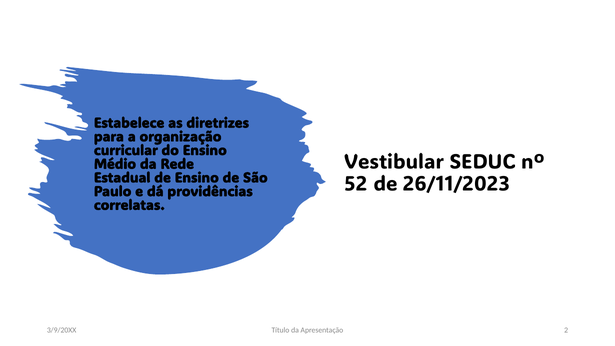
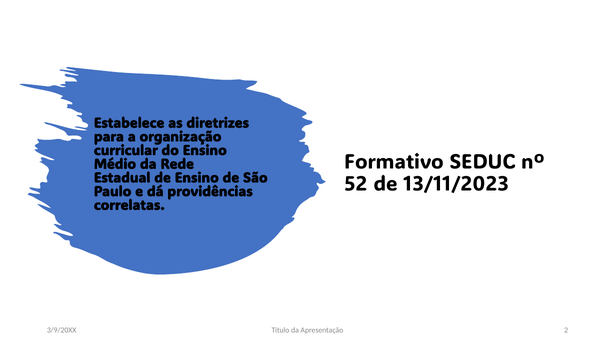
Vestibular: Vestibular -> Formativo (394, 162)
26/11/2023: 26/11/2023 -> 13/11/2023 (456, 184)
